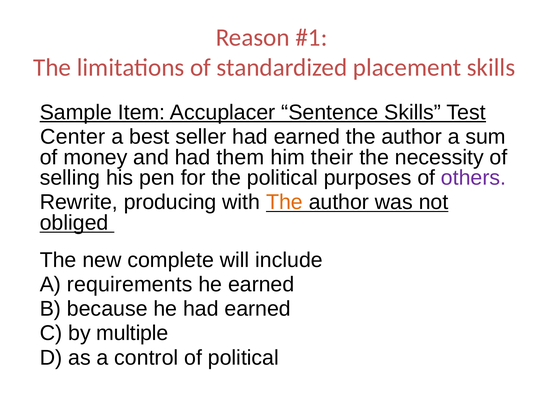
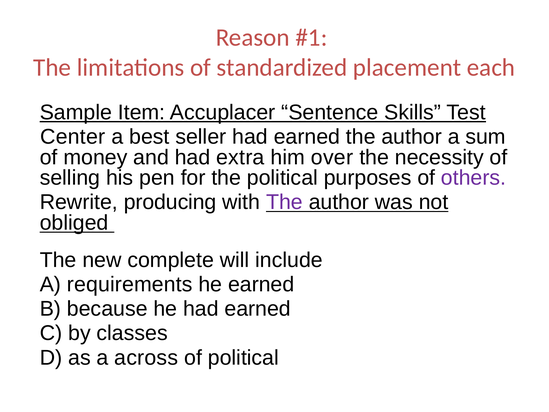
placement skills: skills -> each (491, 68)
them: them -> extra (240, 157)
their: their -> over (332, 157)
The colour: orange -> purple (284, 202)
multiple: multiple -> classes (132, 333)
control: control -> across (146, 357)
